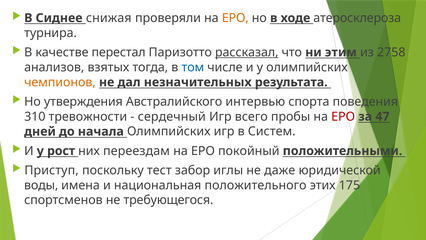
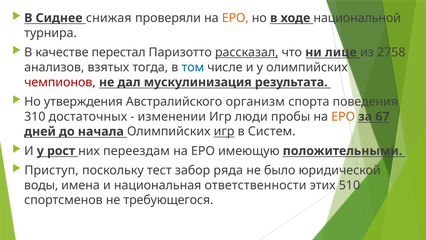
атеросклероза: атеросклероза -> национальной (357, 18)
этим: этим -> лице (341, 52)
чемпионов colour: orange -> red (60, 82)
незначительных: незначительных -> мускулинизация (198, 82)
интервью: интервью -> организм (255, 101)
тревожности: тревожности -> достаточных (88, 116)
сердечный: сердечный -> изменении (172, 116)
всего: всего -> люди (251, 116)
ЕРО colour: red -> orange (343, 116)
47: 47 -> 67 (382, 116)
игр underline: none -> present (224, 131)
покойный: покойный -> имеющую (249, 151)
иглы: иглы -> ряда (228, 170)
даже: даже -> было (280, 170)
положительного: положительного -> ответственности (256, 185)
175: 175 -> 510 (349, 185)
